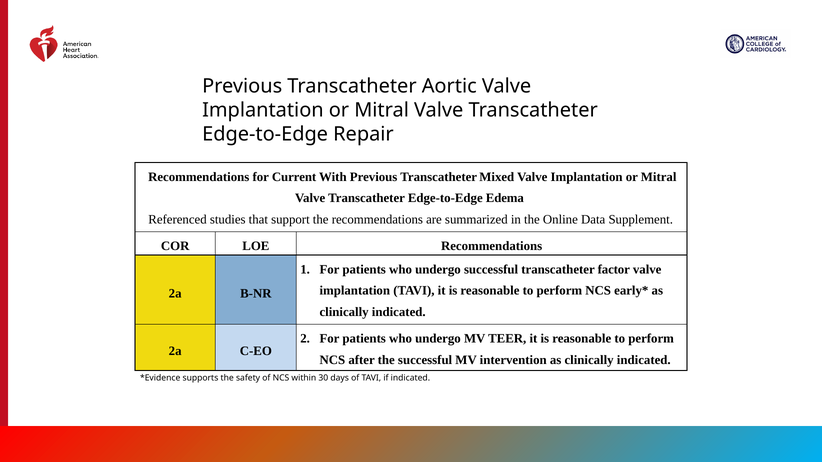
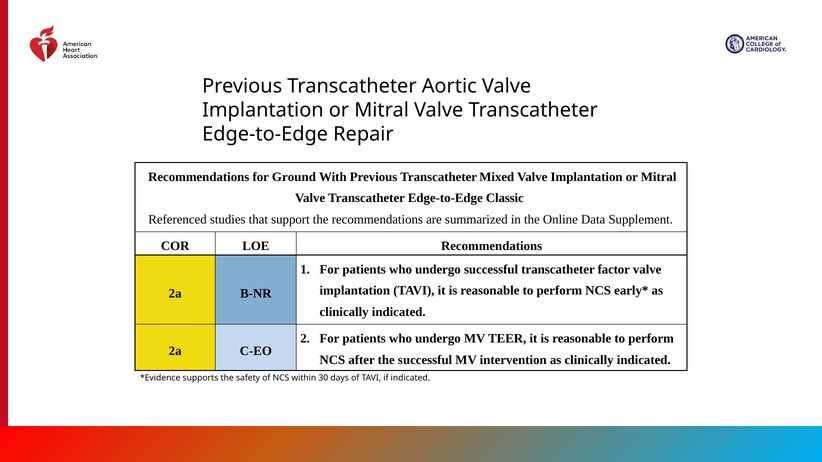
Current: Current -> Ground (294, 177)
Edema: Edema -> Classic (505, 198)
